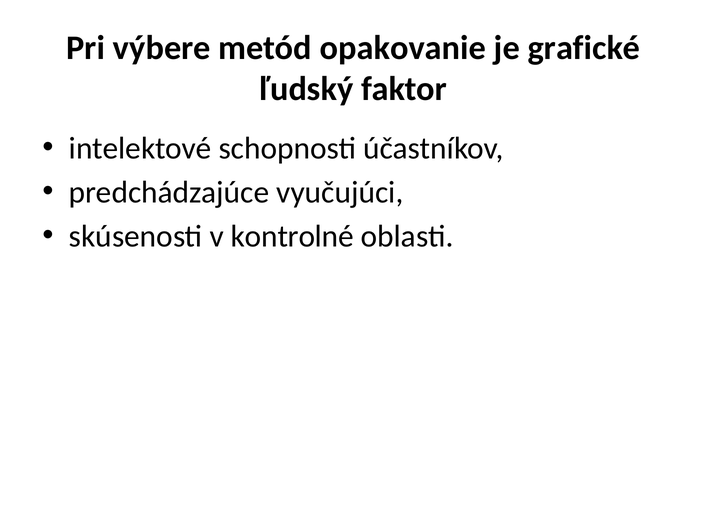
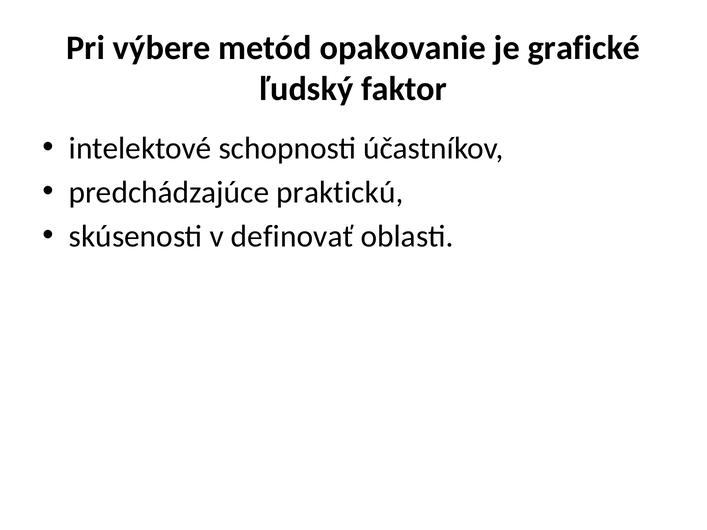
vyučujúci: vyučujúci -> praktickú (340, 192)
kontrolné: kontrolné -> definovať (292, 236)
